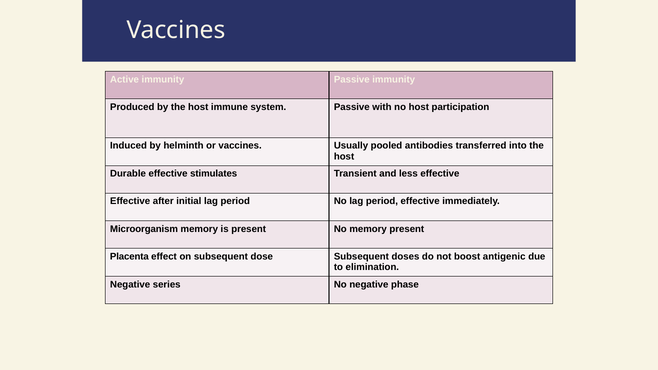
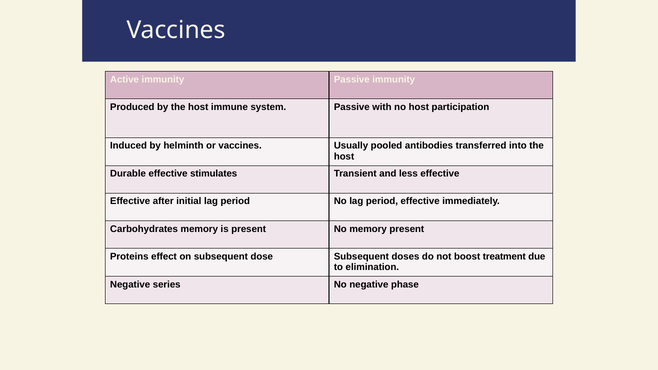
Microorganism: Microorganism -> Carbohydrates (144, 229)
Placenta: Placenta -> Proteins (129, 257)
antigenic: antigenic -> treatment (504, 257)
